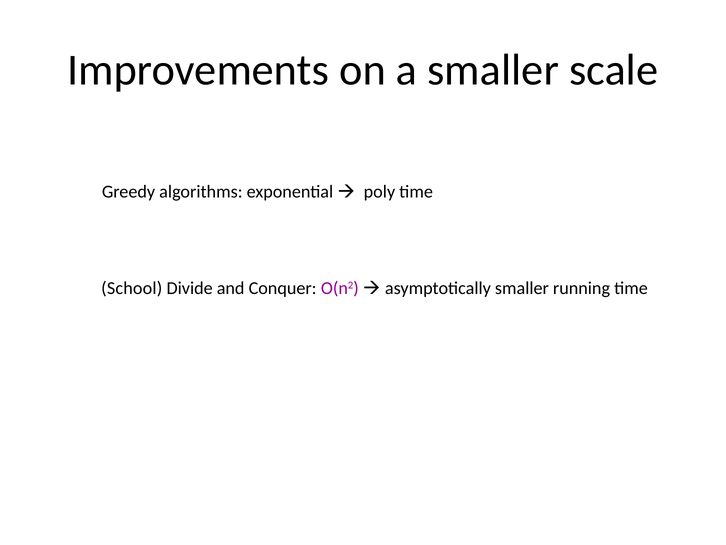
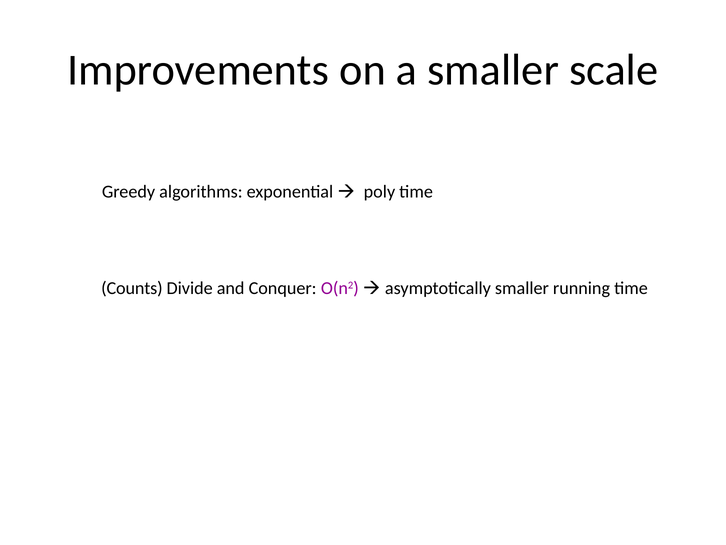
School: School -> Counts (132, 288)
